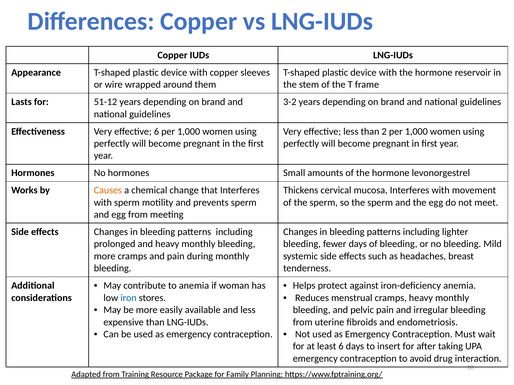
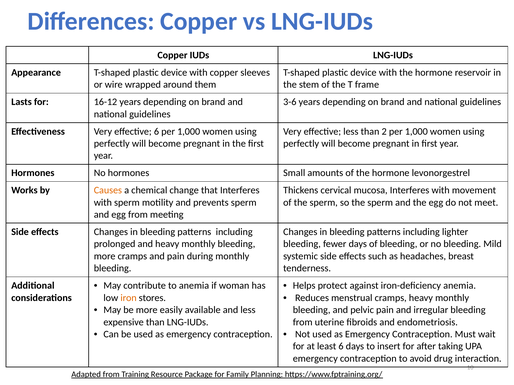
51-12: 51-12 -> 16-12 (105, 102)
3-2: 3-2 -> 3-6 (290, 102)
iron colour: blue -> orange (129, 298)
